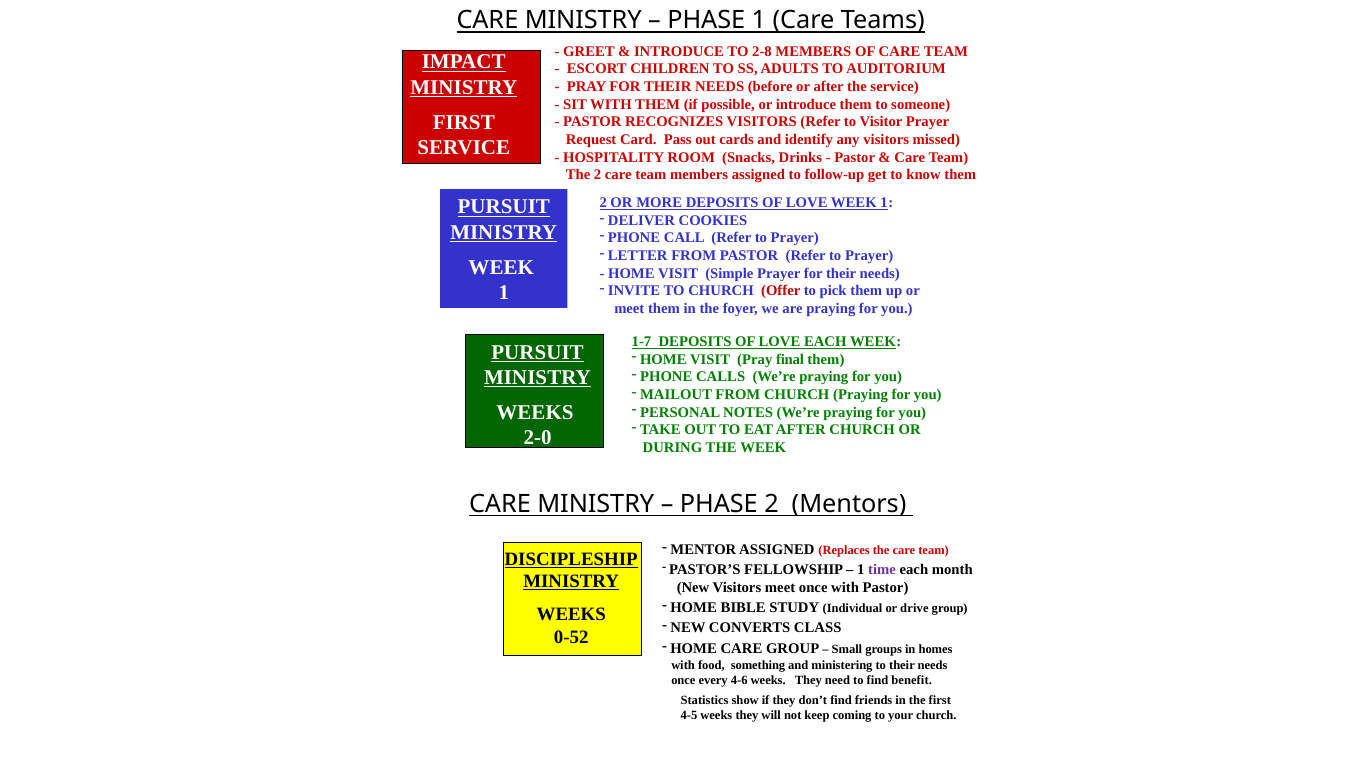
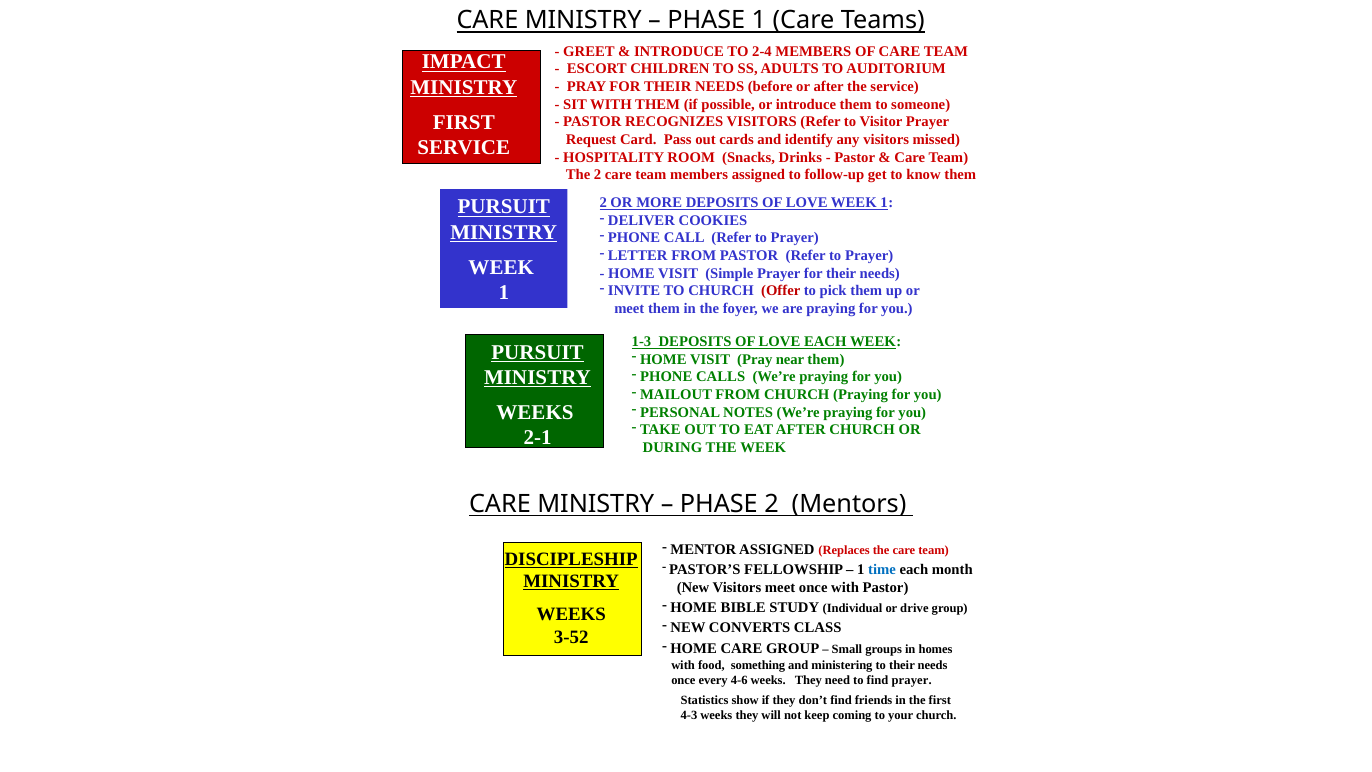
2-8: 2-8 -> 2-4 (762, 51)
1-7: 1-7 -> 1-3 (642, 341)
final: final -> near (790, 359)
2-0: 2-0 -> 2-1 (538, 438)
time colour: purple -> blue (882, 570)
0-52: 0-52 -> 3-52 (571, 637)
find benefit: benefit -> prayer (912, 680)
4-5: 4-5 -> 4-3 (689, 715)
